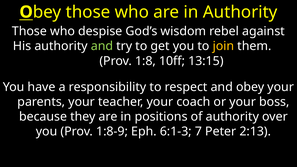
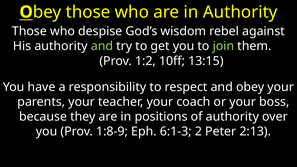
join colour: yellow -> light green (223, 46)
1:8: 1:8 -> 1:2 (145, 61)
7: 7 -> 2 (198, 132)
